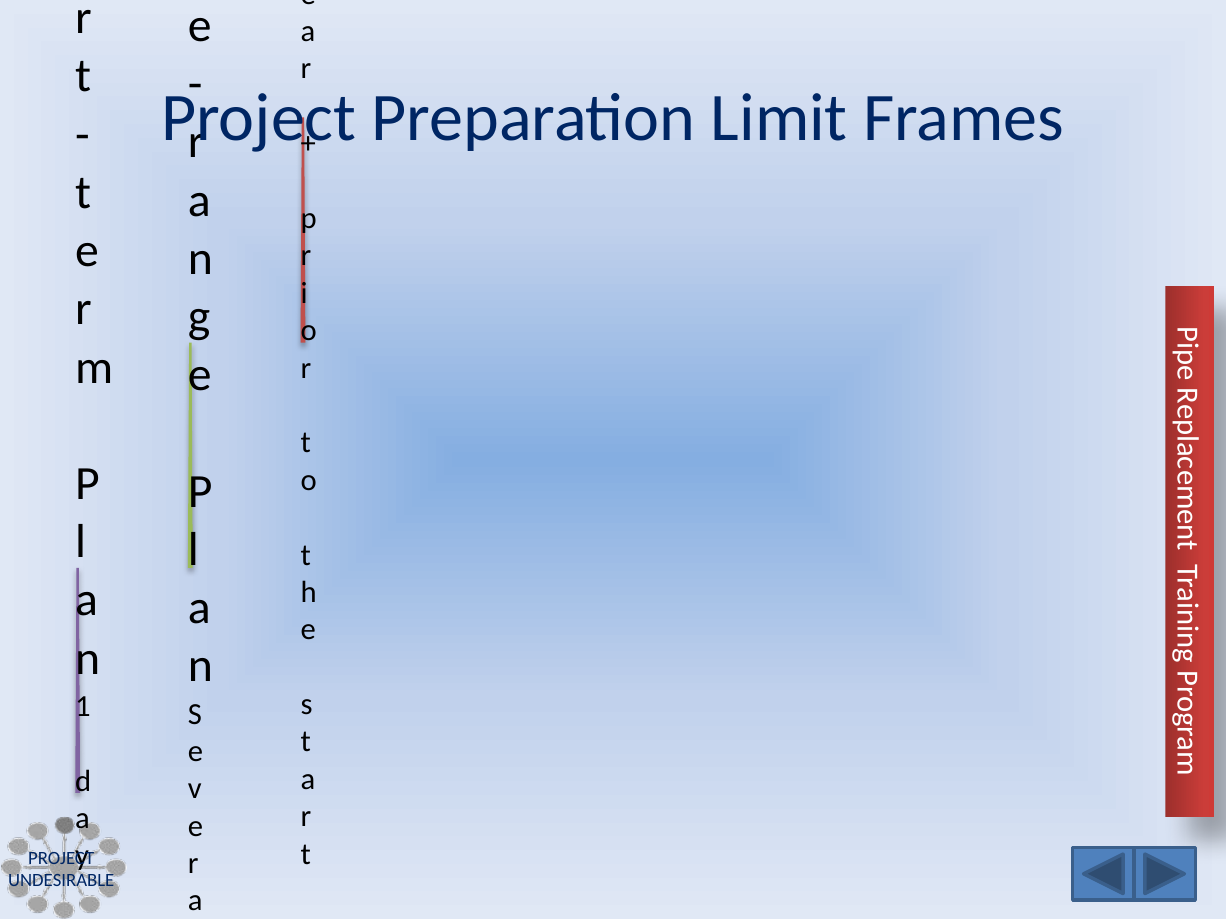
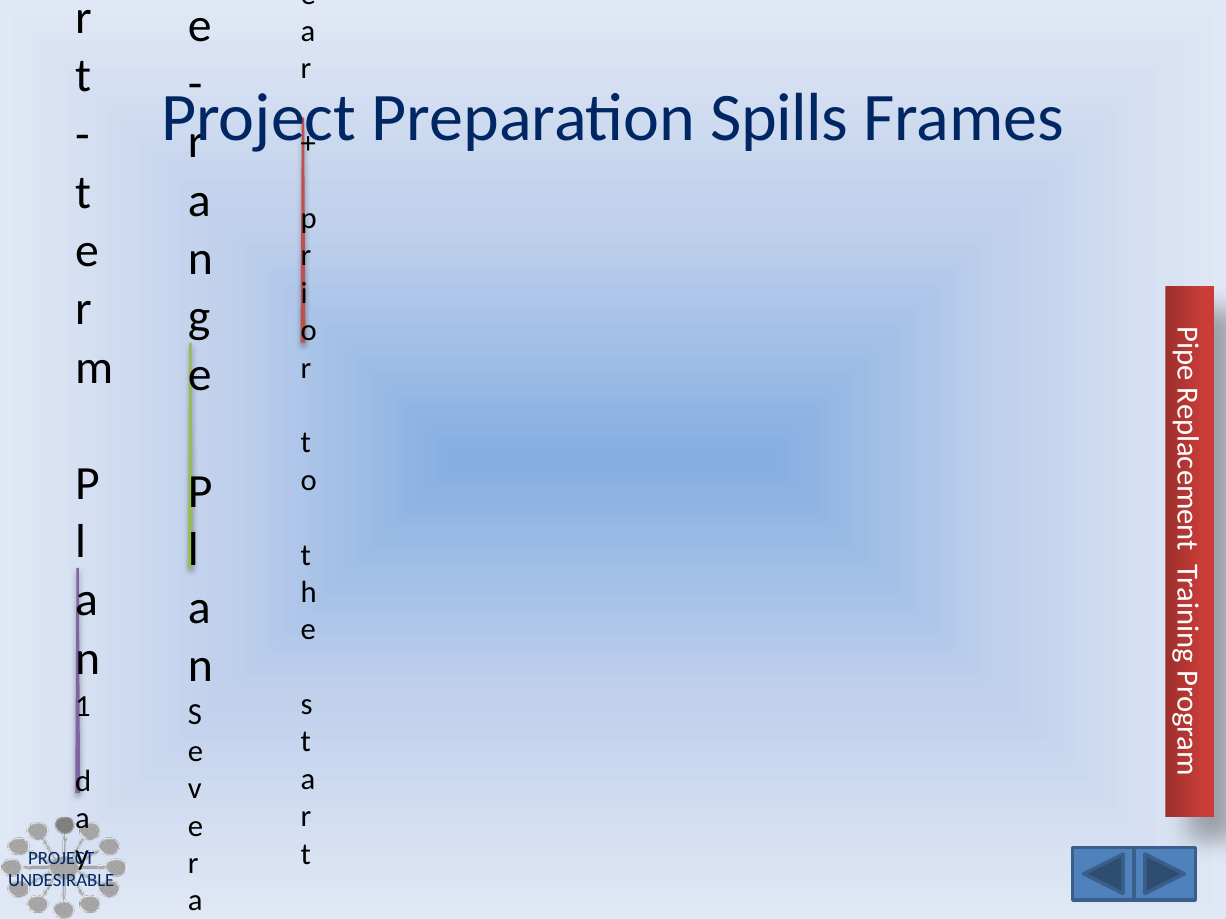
Limit: Limit -> Spills (780, 118)
